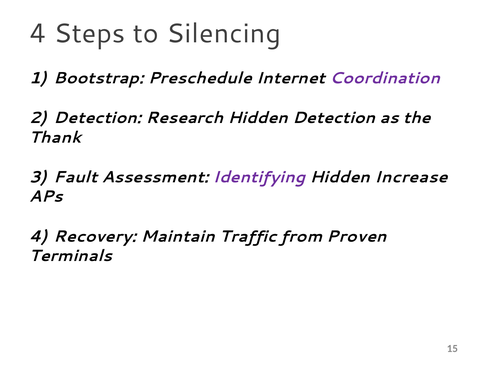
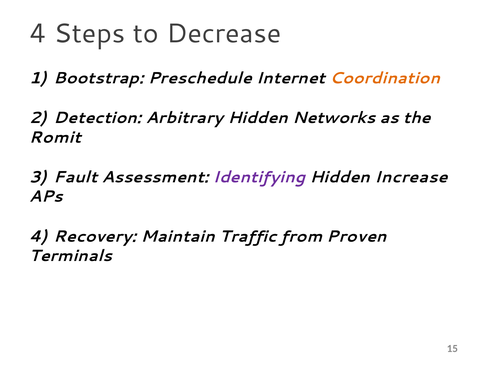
Silencing: Silencing -> Decrease (224, 34)
Coordination colour: purple -> orange (385, 78)
Research: Research -> Arbitrary (185, 118)
Hidden Detection: Detection -> Networks (334, 118)
Thank: Thank -> Romit (55, 138)
